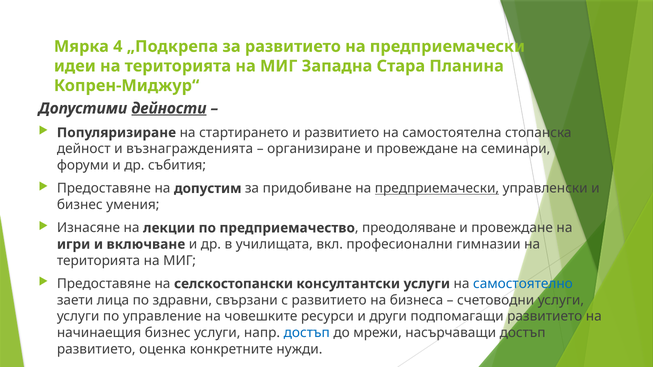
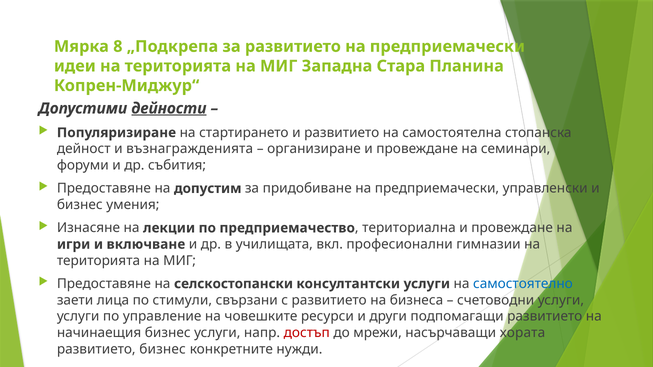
4: 4 -> 8 (118, 47)
предприемачески underline: present -> none (437, 189)
преодоляване: преодоляване -> териториална (409, 228)
здравни: здравни -> стимули (182, 300)
достъп colour: blue -> red (307, 333)
насърчаващи достъп: достъп -> хората (523, 333)
развитието оценка: оценка -> бизнес (163, 349)
